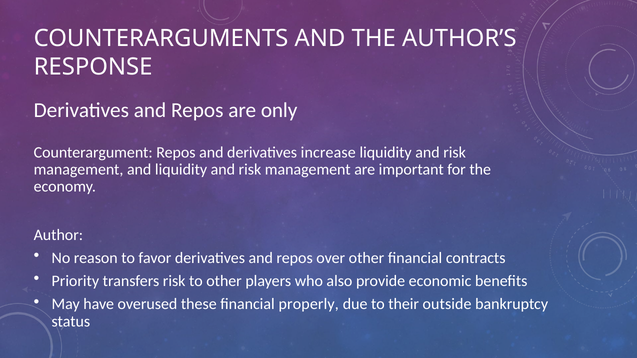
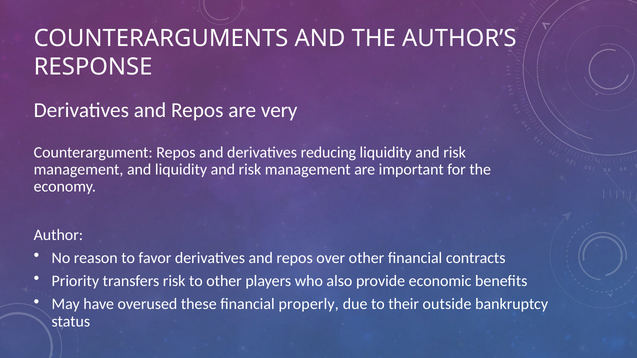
only: only -> very (279, 111)
increase: increase -> reducing (328, 152)
